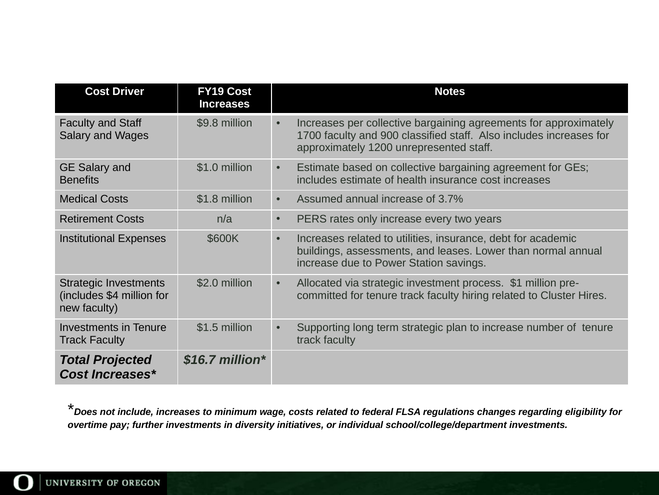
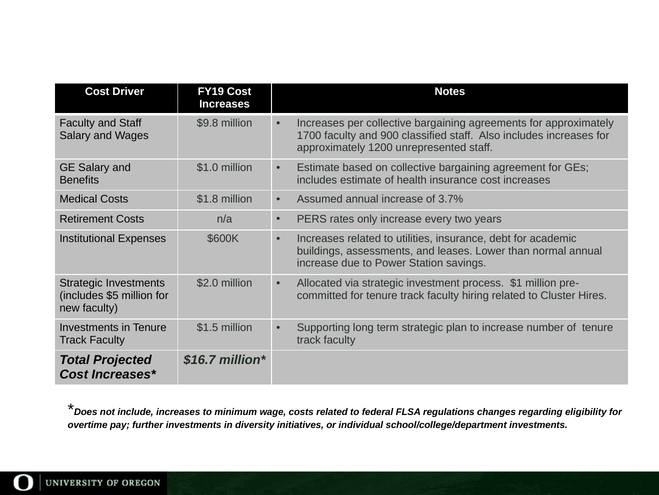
$4: $4 -> $5 (112, 295)
